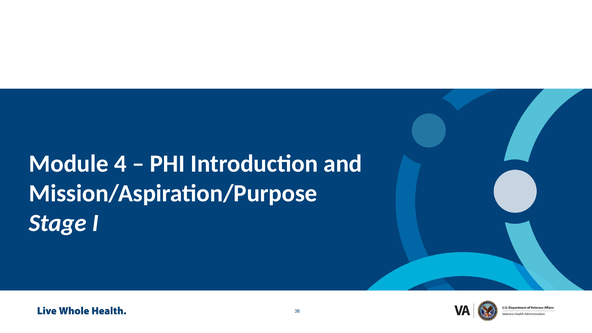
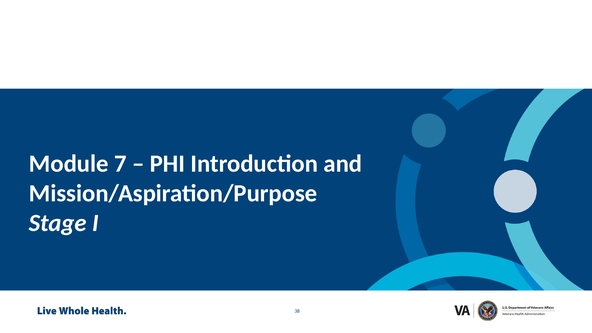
4: 4 -> 7 (120, 164)
